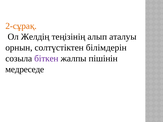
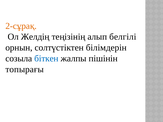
аталуы: аталуы -> белгілі (123, 37)
біткен colour: purple -> blue (46, 59)
медреседе: медреседе -> топырағы (25, 69)
